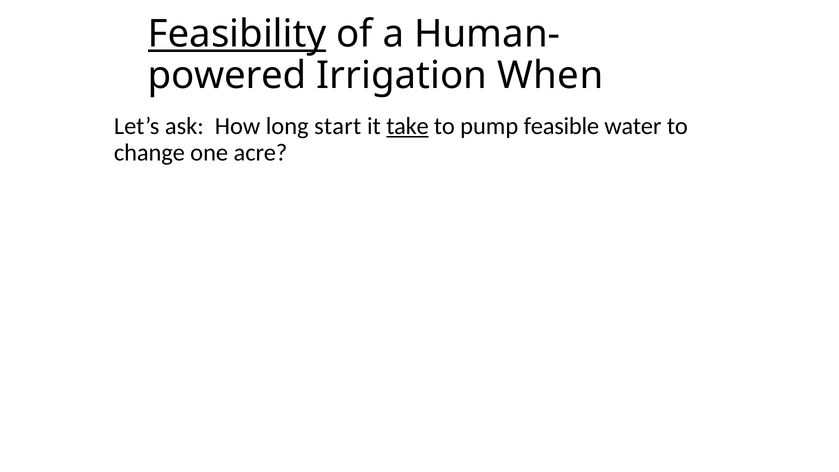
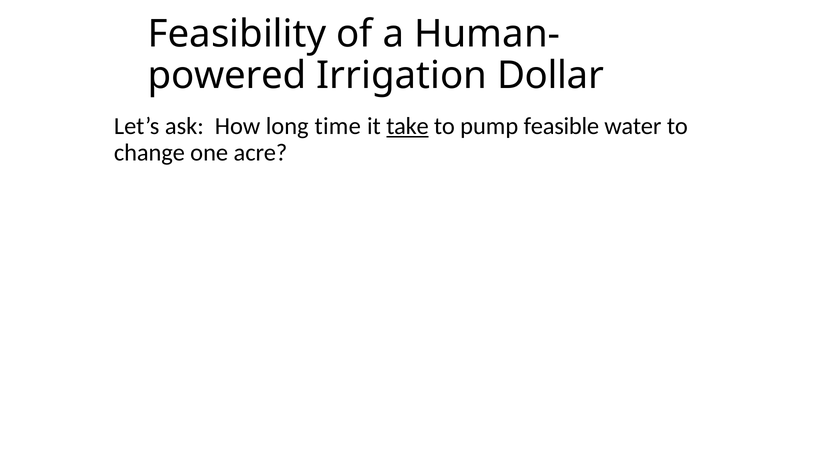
Feasibility underline: present -> none (237, 34)
When: When -> Dollar (551, 76)
start: start -> time (338, 126)
